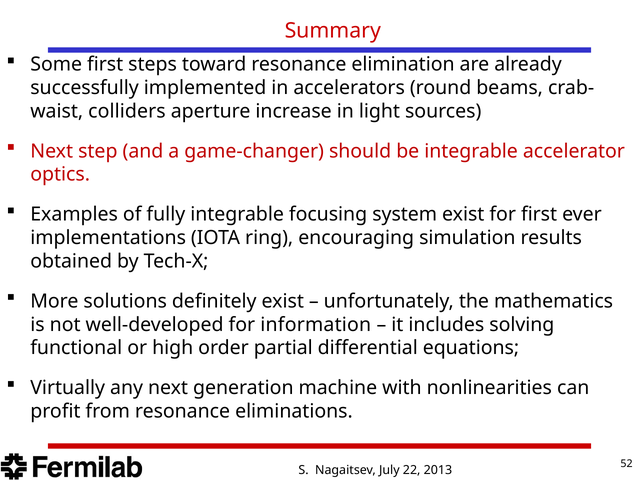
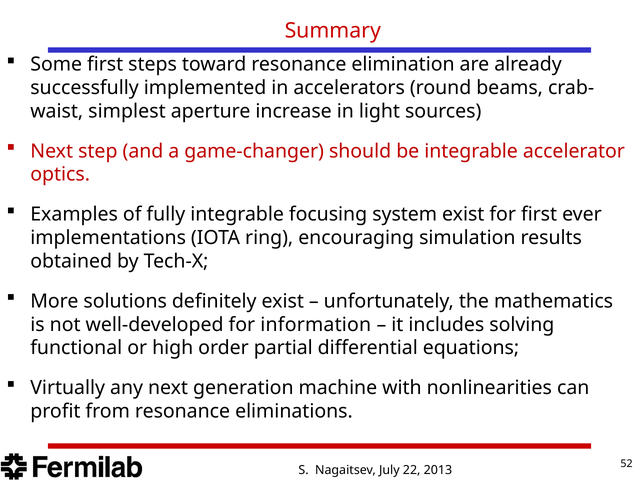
colliders: colliders -> simplest (127, 111)
